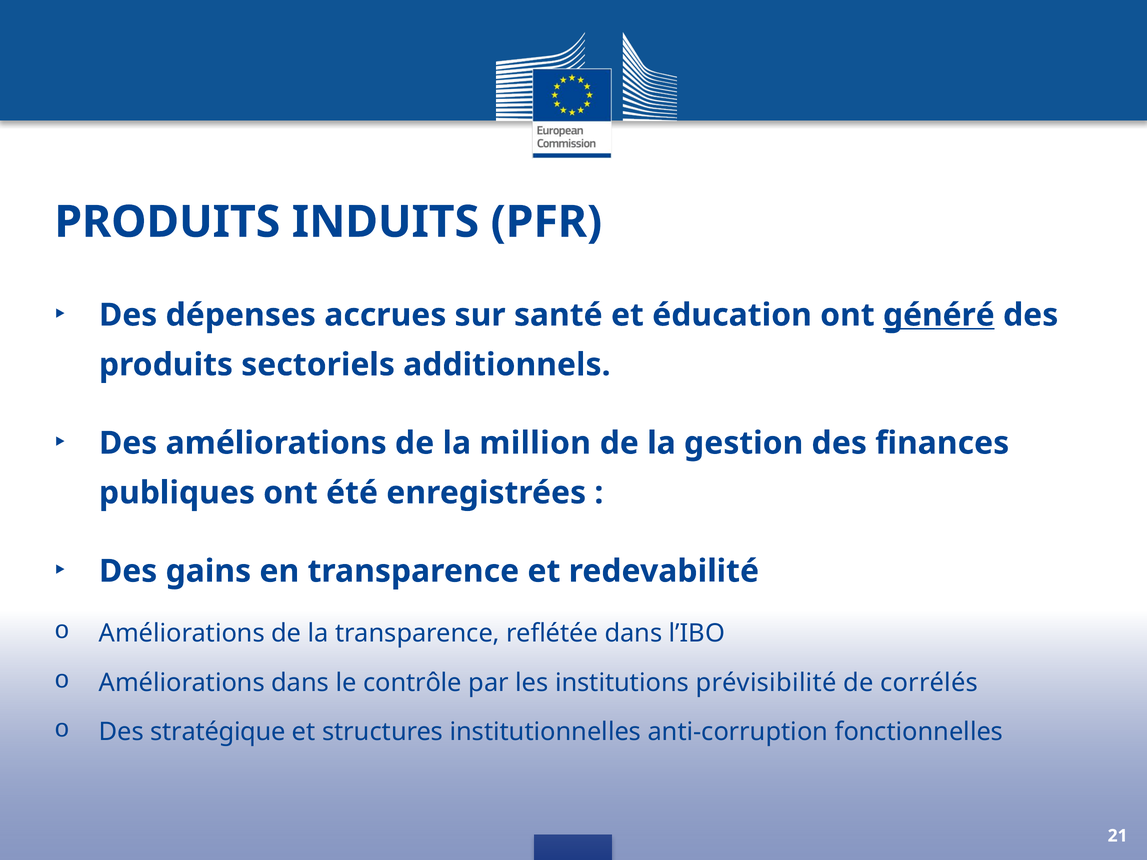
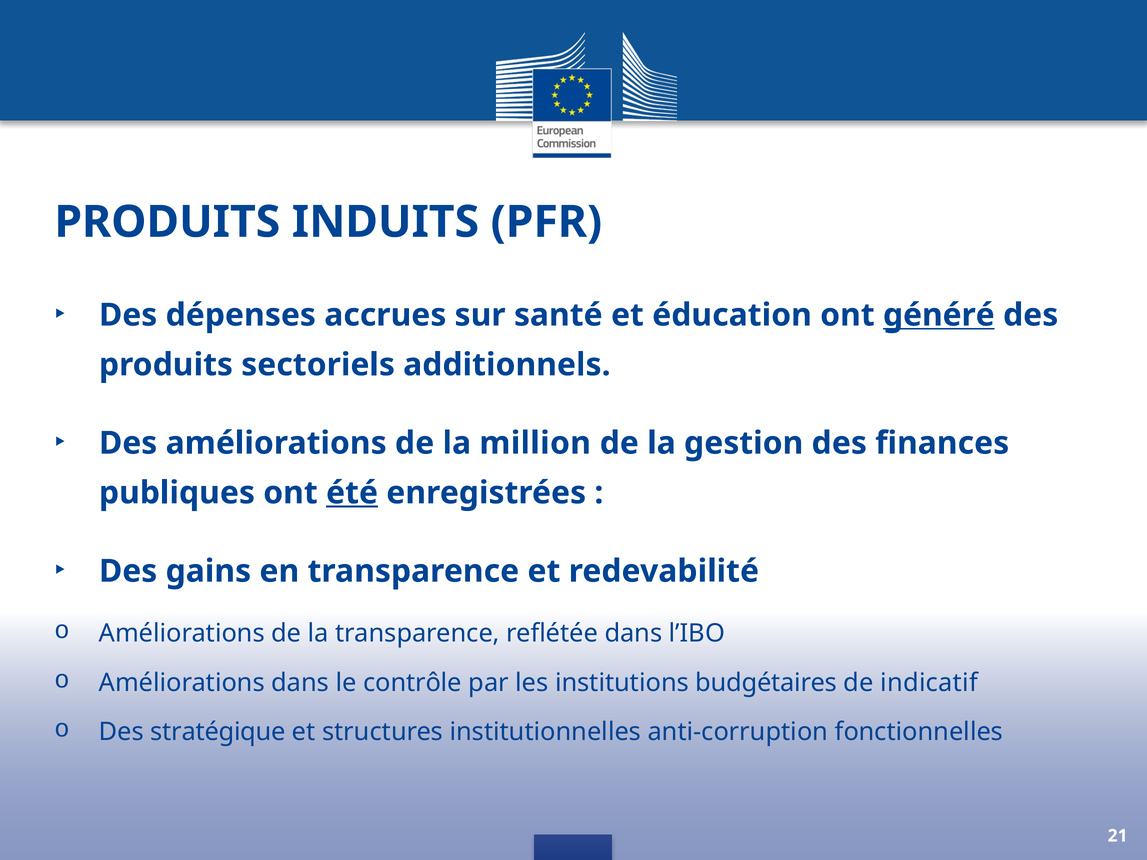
été underline: none -> present (352, 493)
prévisibilité: prévisibilité -> budgétaires (766, 683)
corrélés: corrélés -> indicatif (929, 683)
